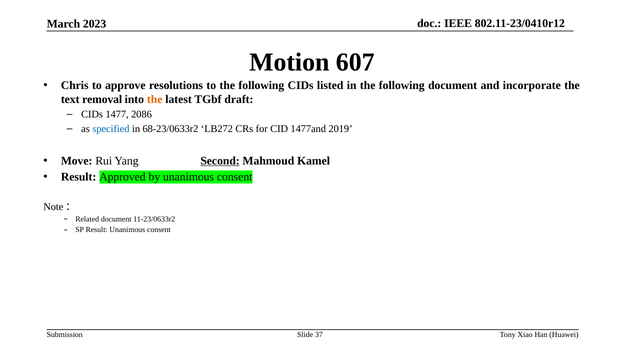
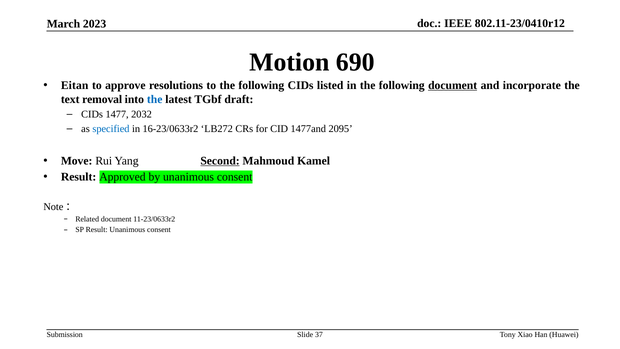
607: 607 -> 690 (355, 62)
Chris: Chris -> Eitan (75, 85)
document underline: none -> present (453, 85)
the colour: orange -> blue (155, 99)
2086: 2086 -> 2032 (142, 114)
68-23/0633r2: 68-23/0633r2 -> 16-23/0633r2 (170, 129)
2019: 2019 -> 2095 (341, 129)
